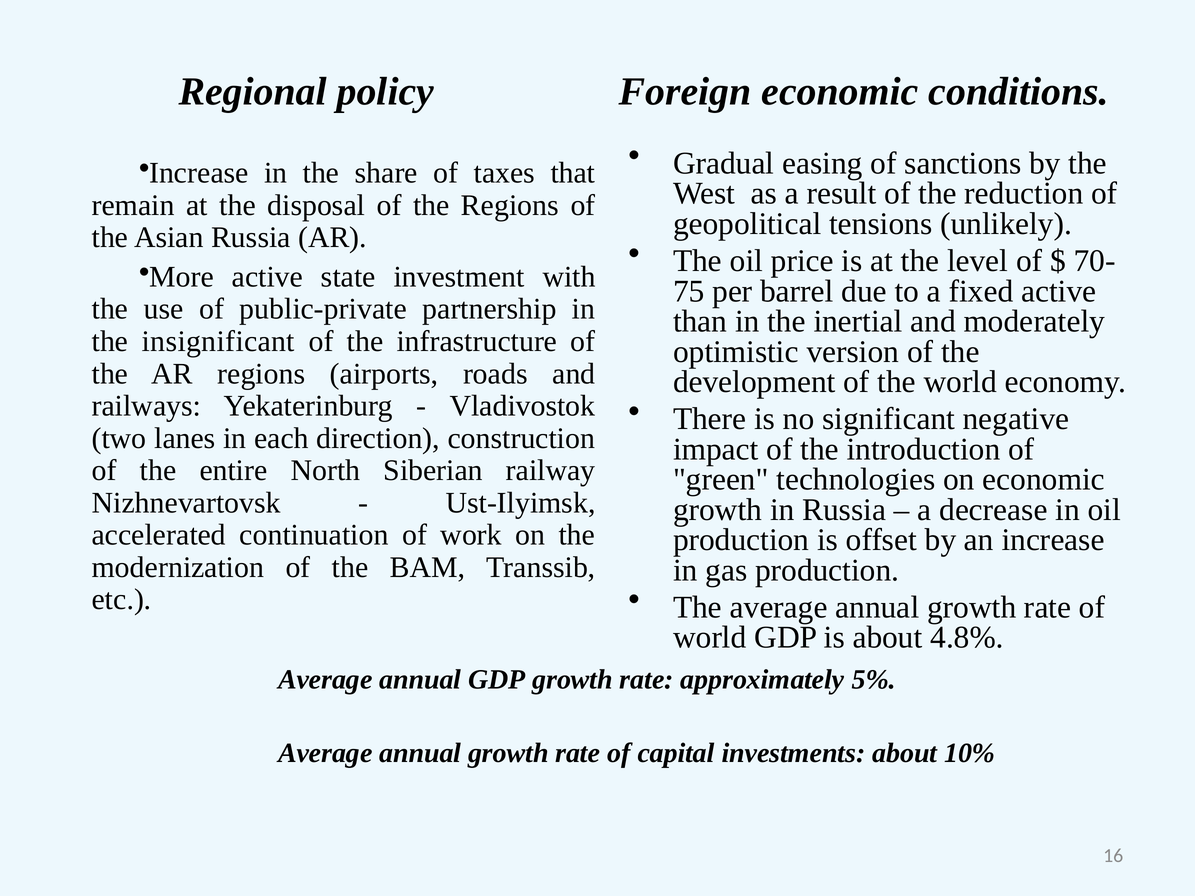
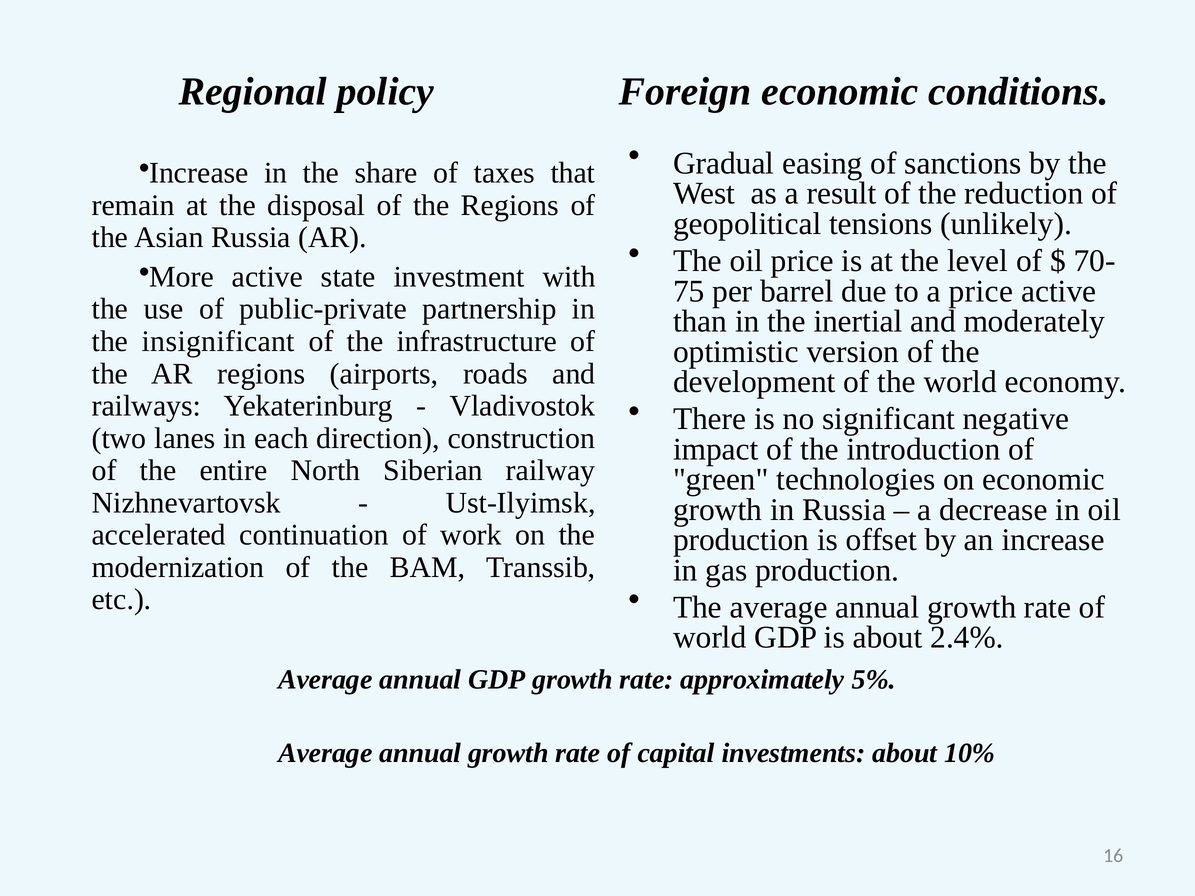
a fixed: fixed -> price (981, 291)
4.8%: 4.8% -> 2.4% (967, 638)
